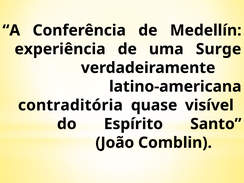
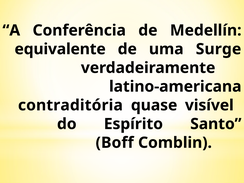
experiência: experiência -> equivalente (60, 49)
João: João -> Boff (115, 143)
